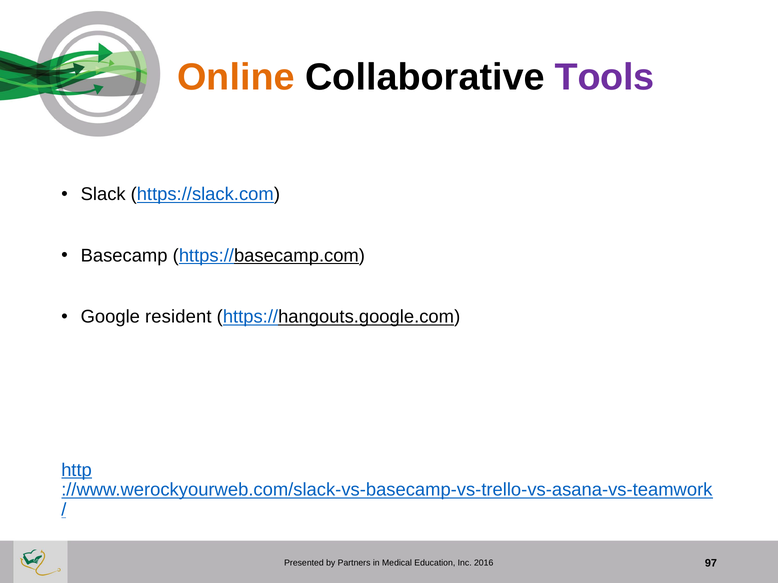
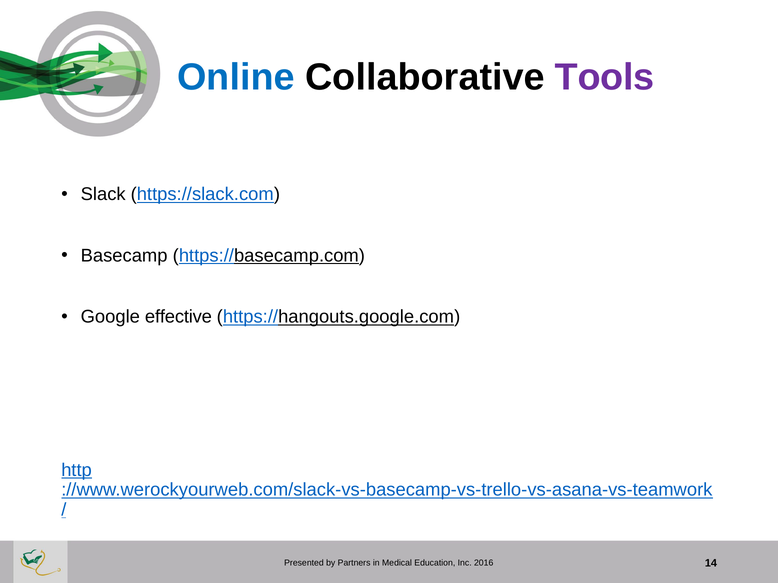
Online colour: orange -> blue (236, 77)
resident: resident -> effective (178, 317)
97: 97 -> 14 (711, 564)
